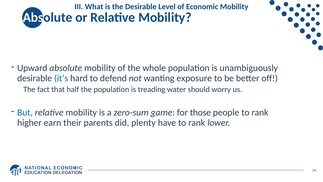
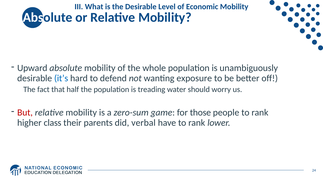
But colour: blue -> red (25, 112)
earn: earn -> class (53, 123)
plenty: plenty -> verbal (143, 123)
